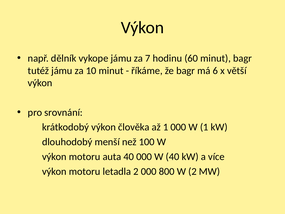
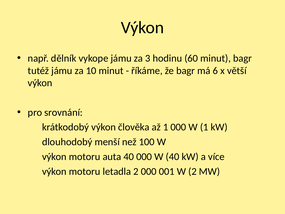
7: 7 -> 3 (148, 58)
800: 800 -> 001 (167, 171)
